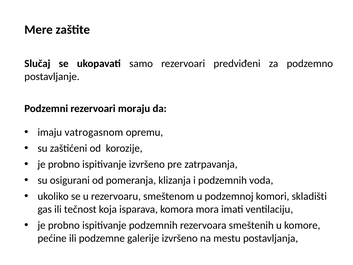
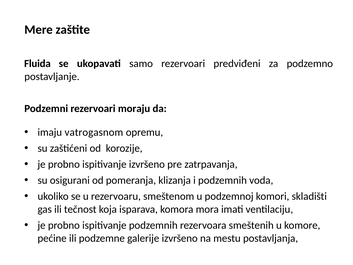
Slučaj: Slučaj -> Fluida (37, 63)
